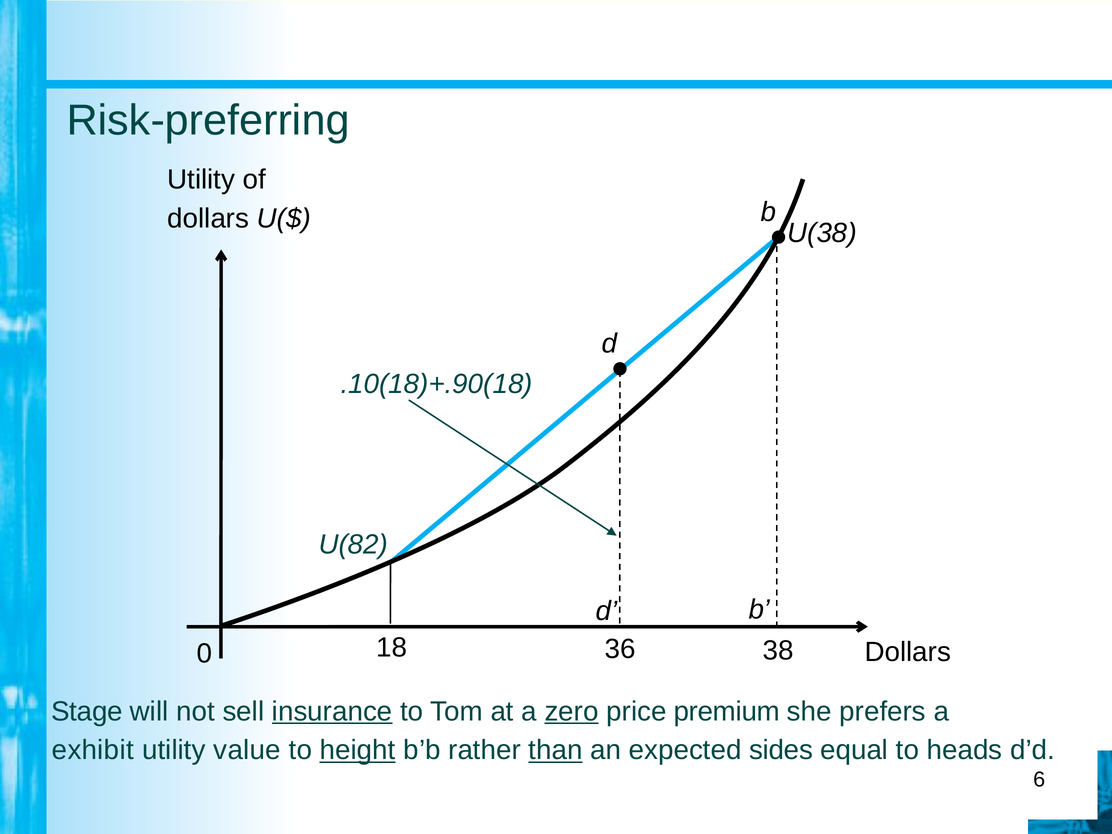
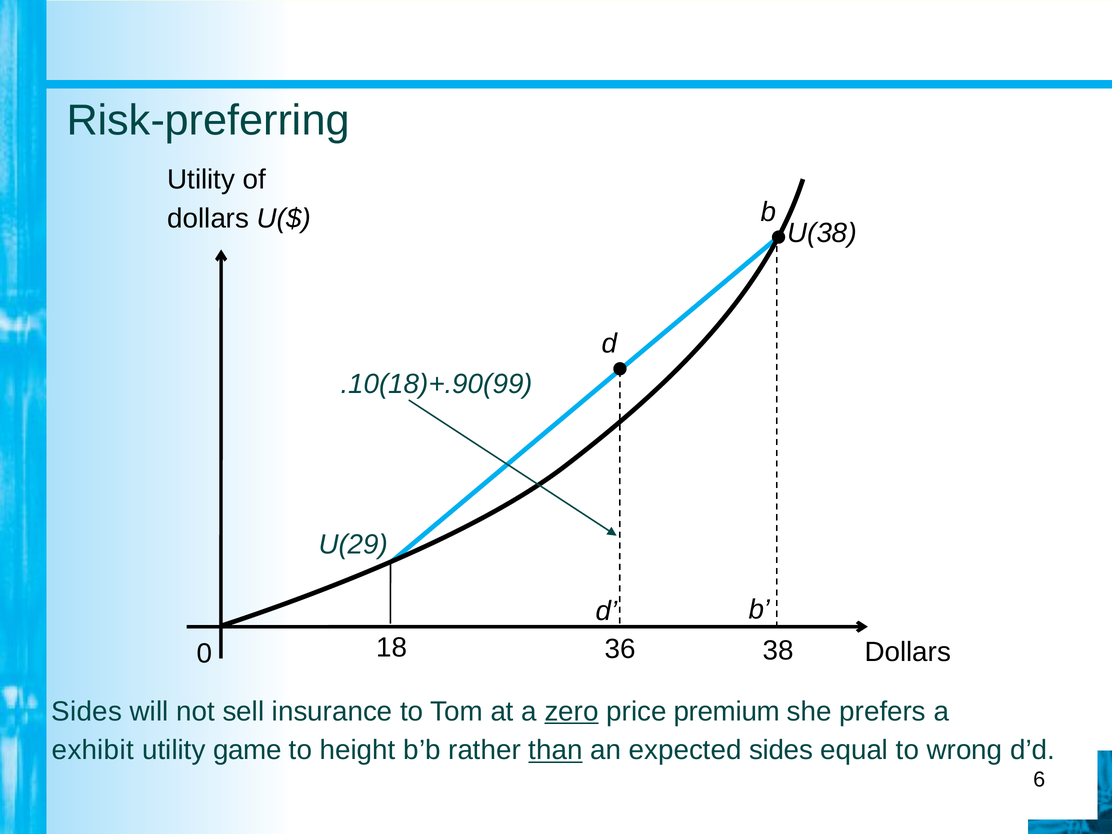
.10(18)+.90(18: .10(18)+.90(18 -> .10(18)+.90(99 (437, 384)
U(82: U(82 -> U(29 (353, 545)
Stage: Stage -> Sides (87, 711)
insurance underline: present -> none (332, 711)
value: value -> game (247, 750)
height underline: present -> none (357, 750)
heads: heads -> wrong (965, 750)
